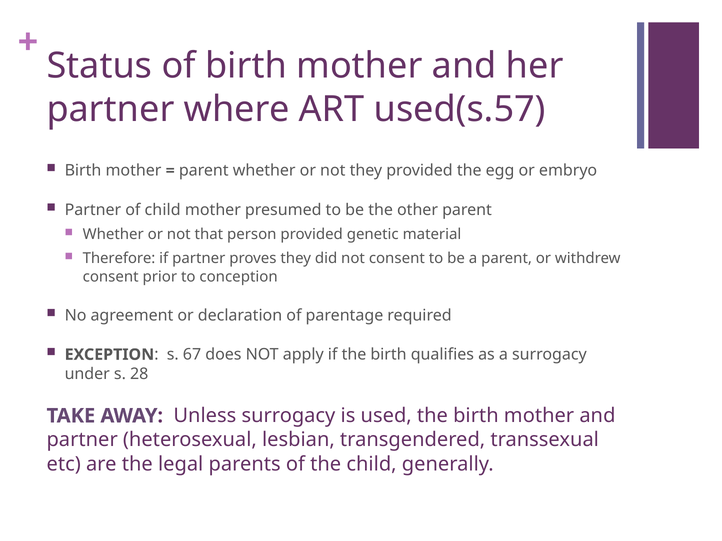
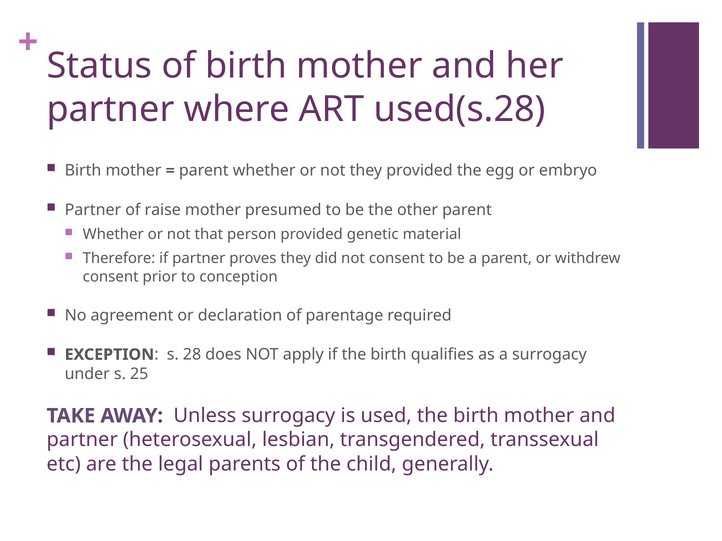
used(s.57: used(s.57 -> used(s.28 (460, 109)
of child: child -> raise (163, 210)
67: 67 -> 28 (192, 355)
28: 28 -> 25 (139, 374)
